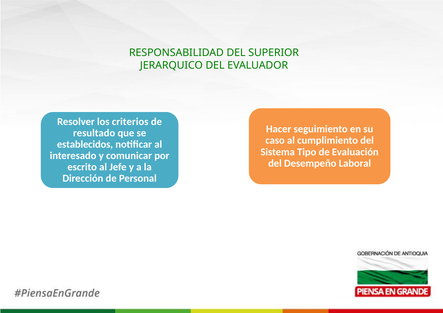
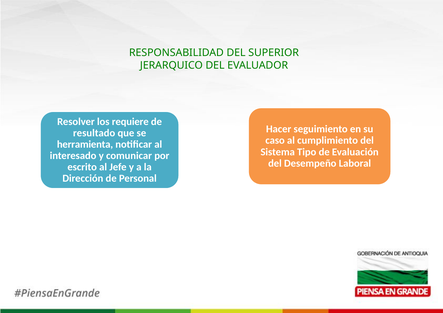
criterios: criterios -> requiere (130, 122)
establecidos: establecidos -> herramienta (85, 144)
